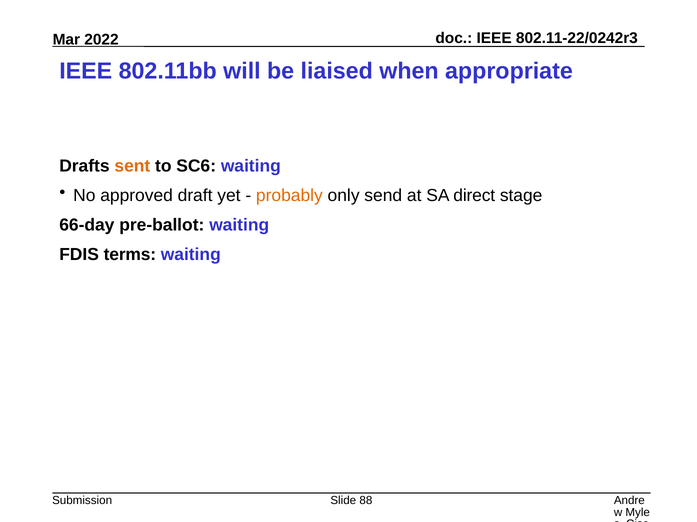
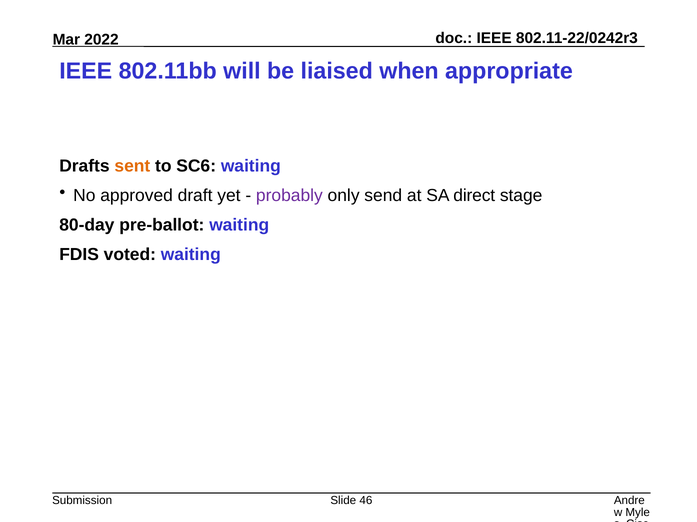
probably colour: orange -> purple (289, 196)
66-day: 66-day -> 80-day (87, 225)
terms: terms -> voted (130, 255)
88: 88 -> 46 (366, 501)
